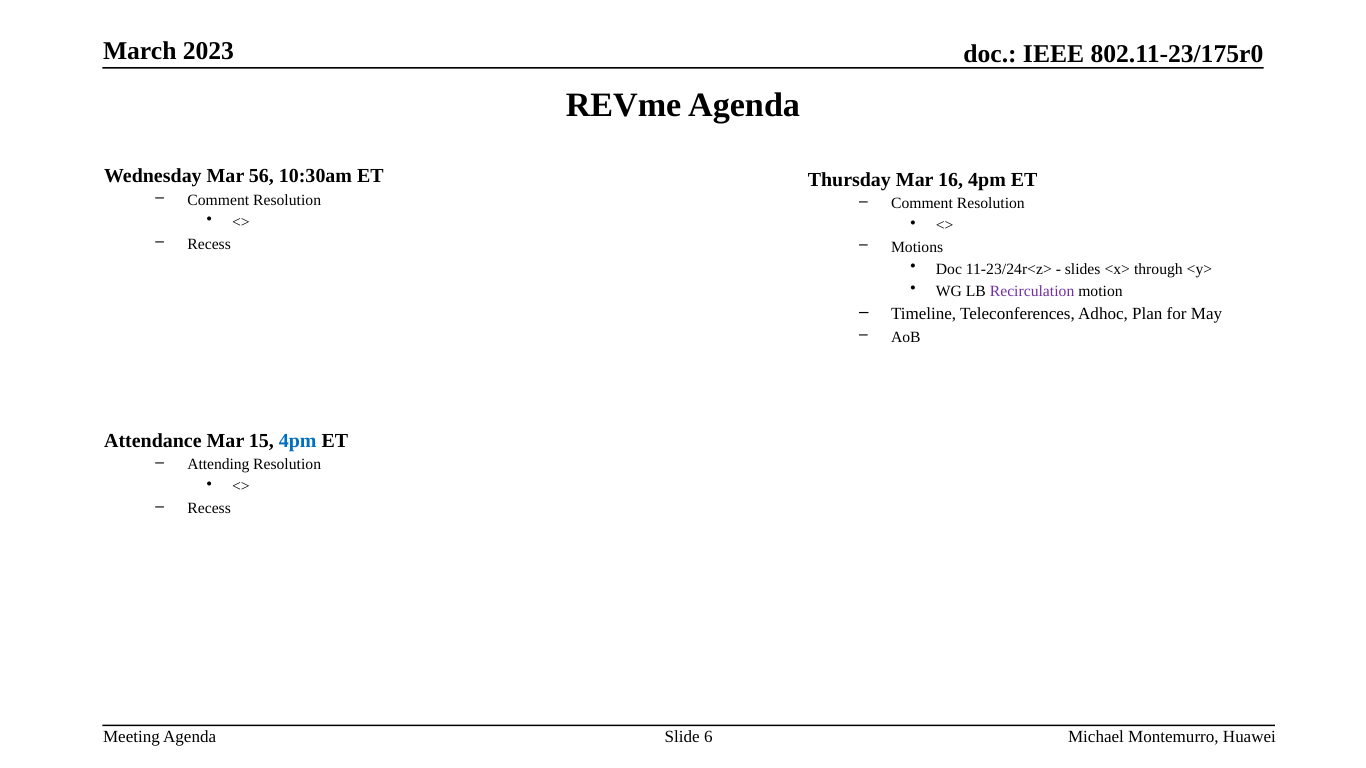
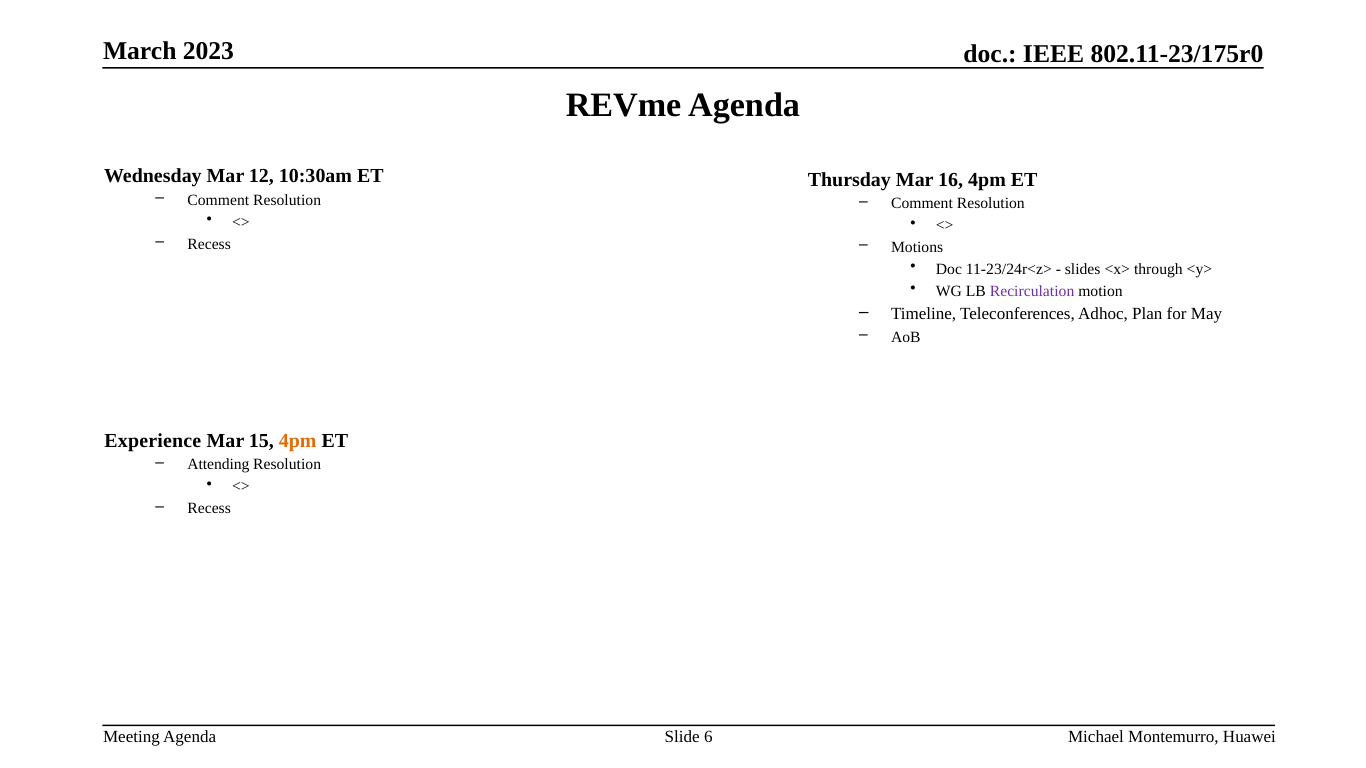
56: 56 -> 12 (261, 176)
Attendance: Attendance -> Experience (153, 441)
4pm colour: blue -> orange (298, 441)
